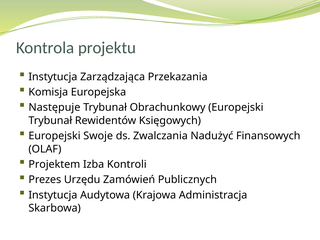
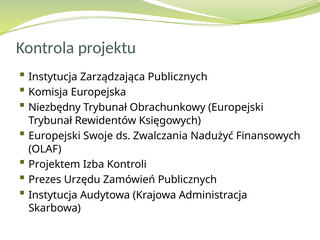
Zarządzająca Przekazania: Przekazania -> Publicznych (178, 77)
Następuje: Następuje -> Niezbędny (55, 107)
